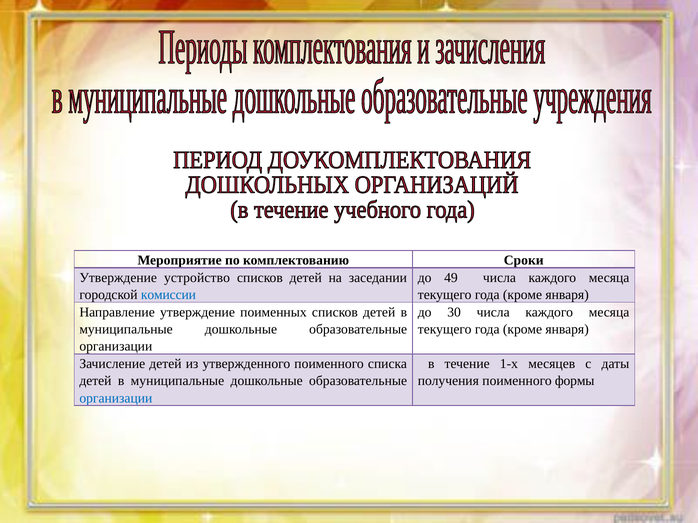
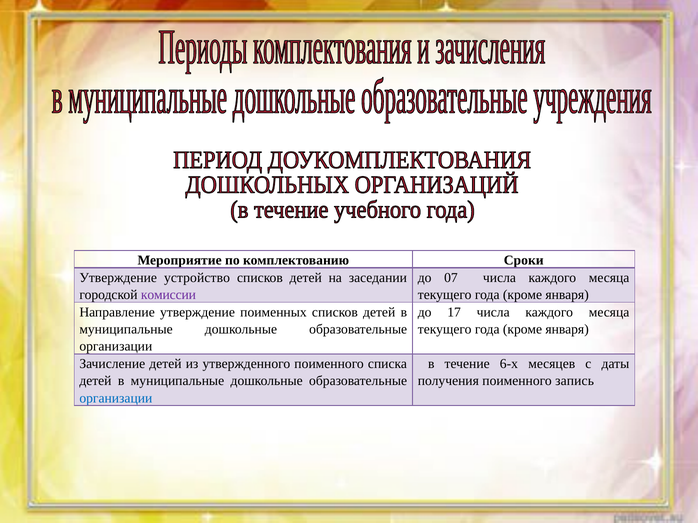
49: 49 -> 07 (451, 278)
комиссии colour: blue -> purple (168, 295)
30: 30 -> 17 (454, 312)
1-х: 1-х -> 6-х (509, 364)
формы: формы -> запись (575, 381)
